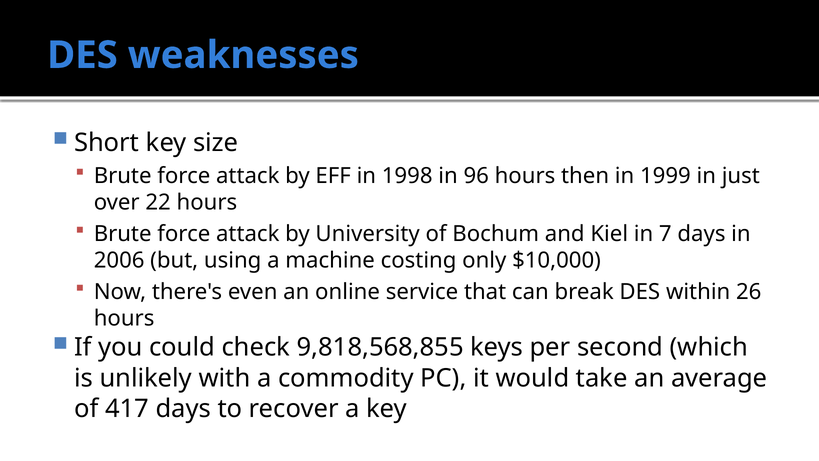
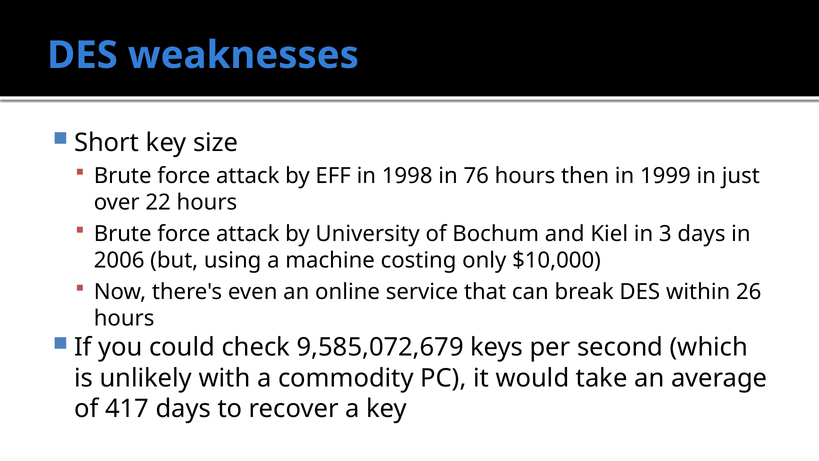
96: 96 -> 76 (476, 176)
7: 7 -> 3 (665, 234)
9,818,568,855: 9,818,568,855 -> 9,585,072,679 (380, 347)
